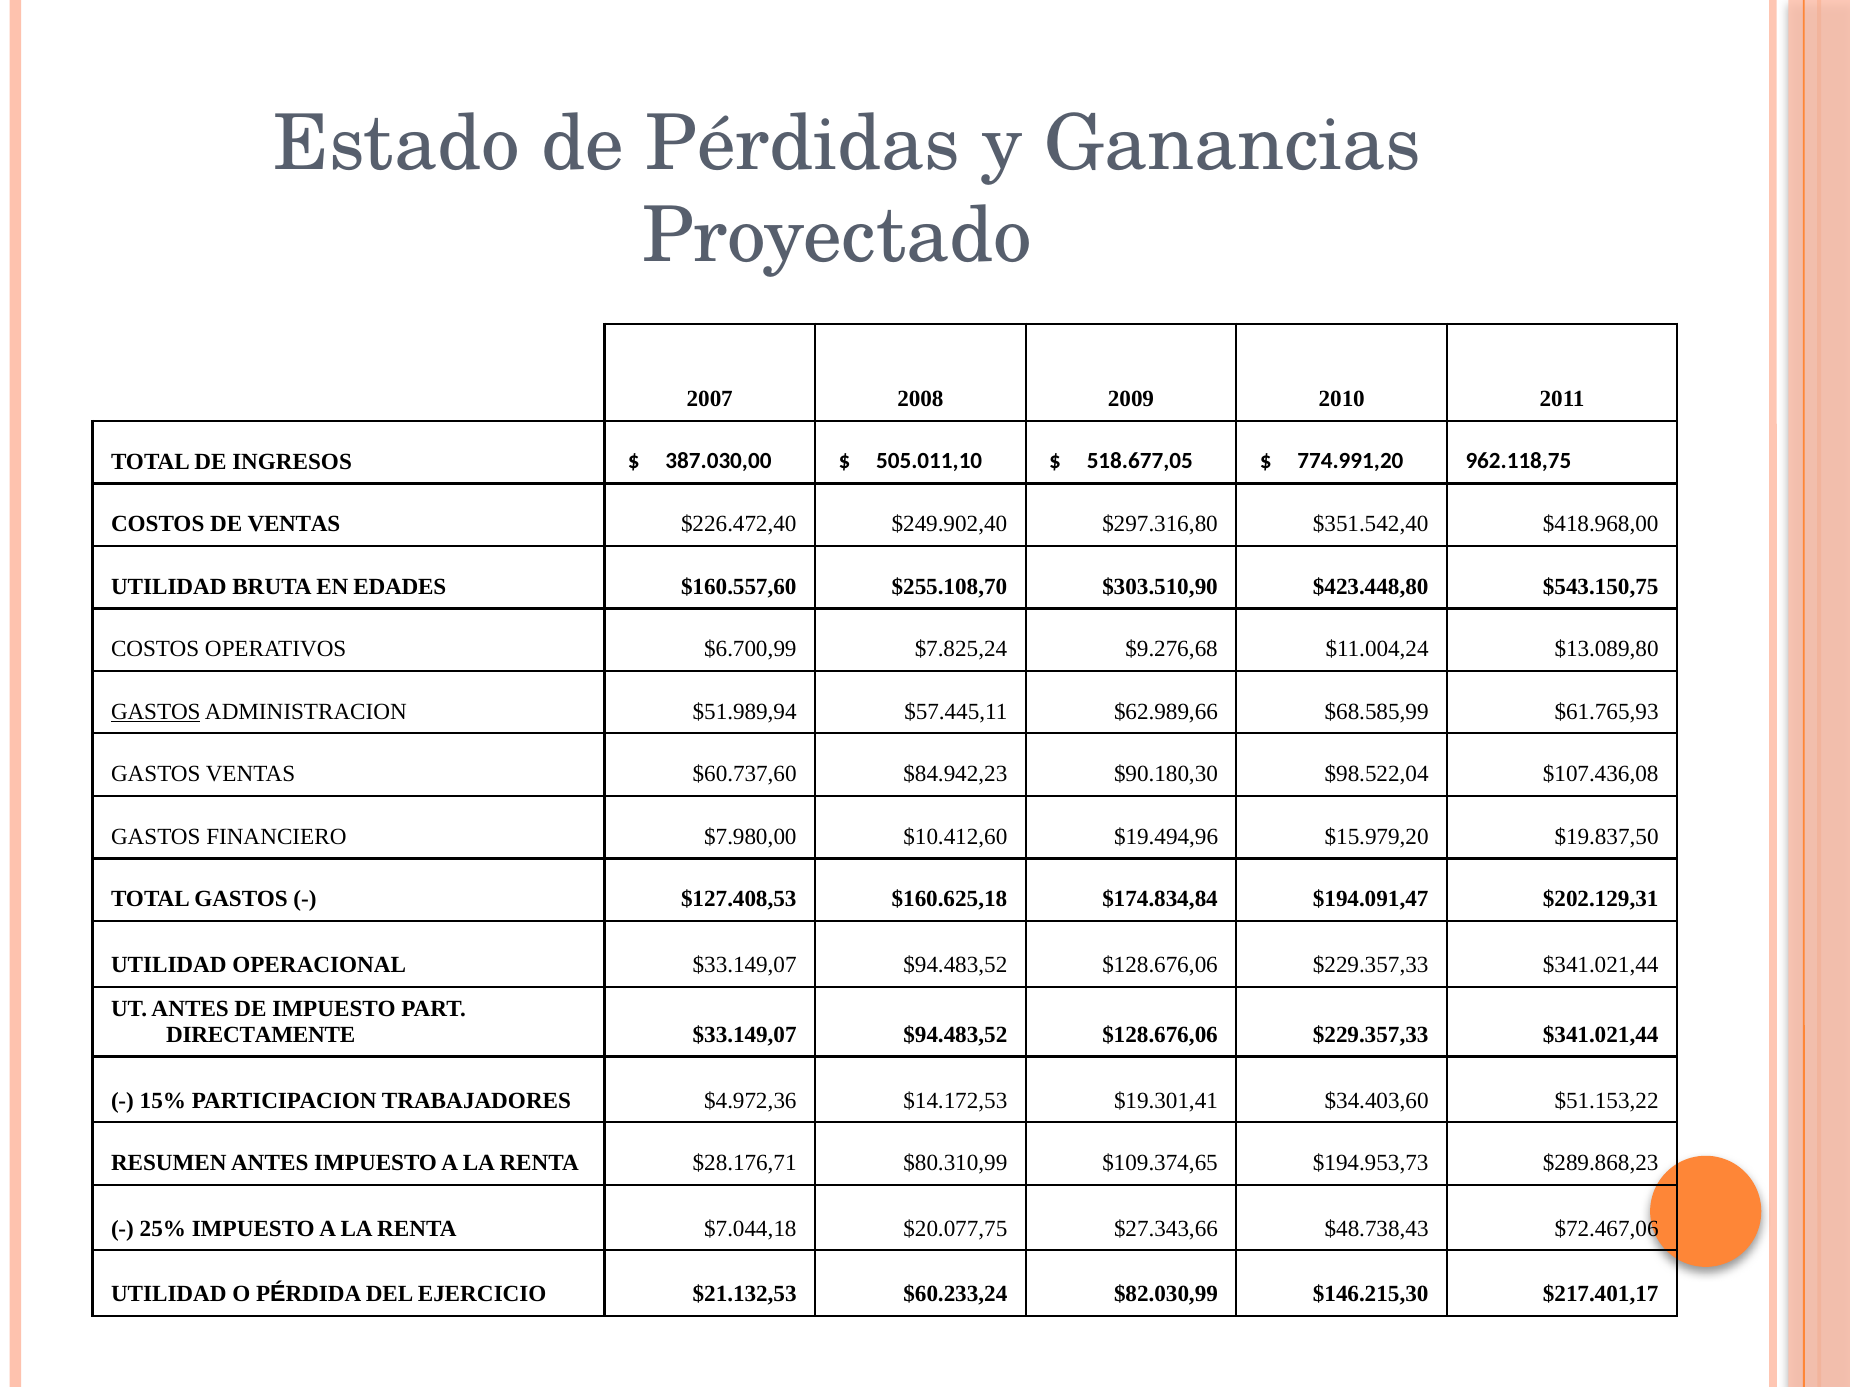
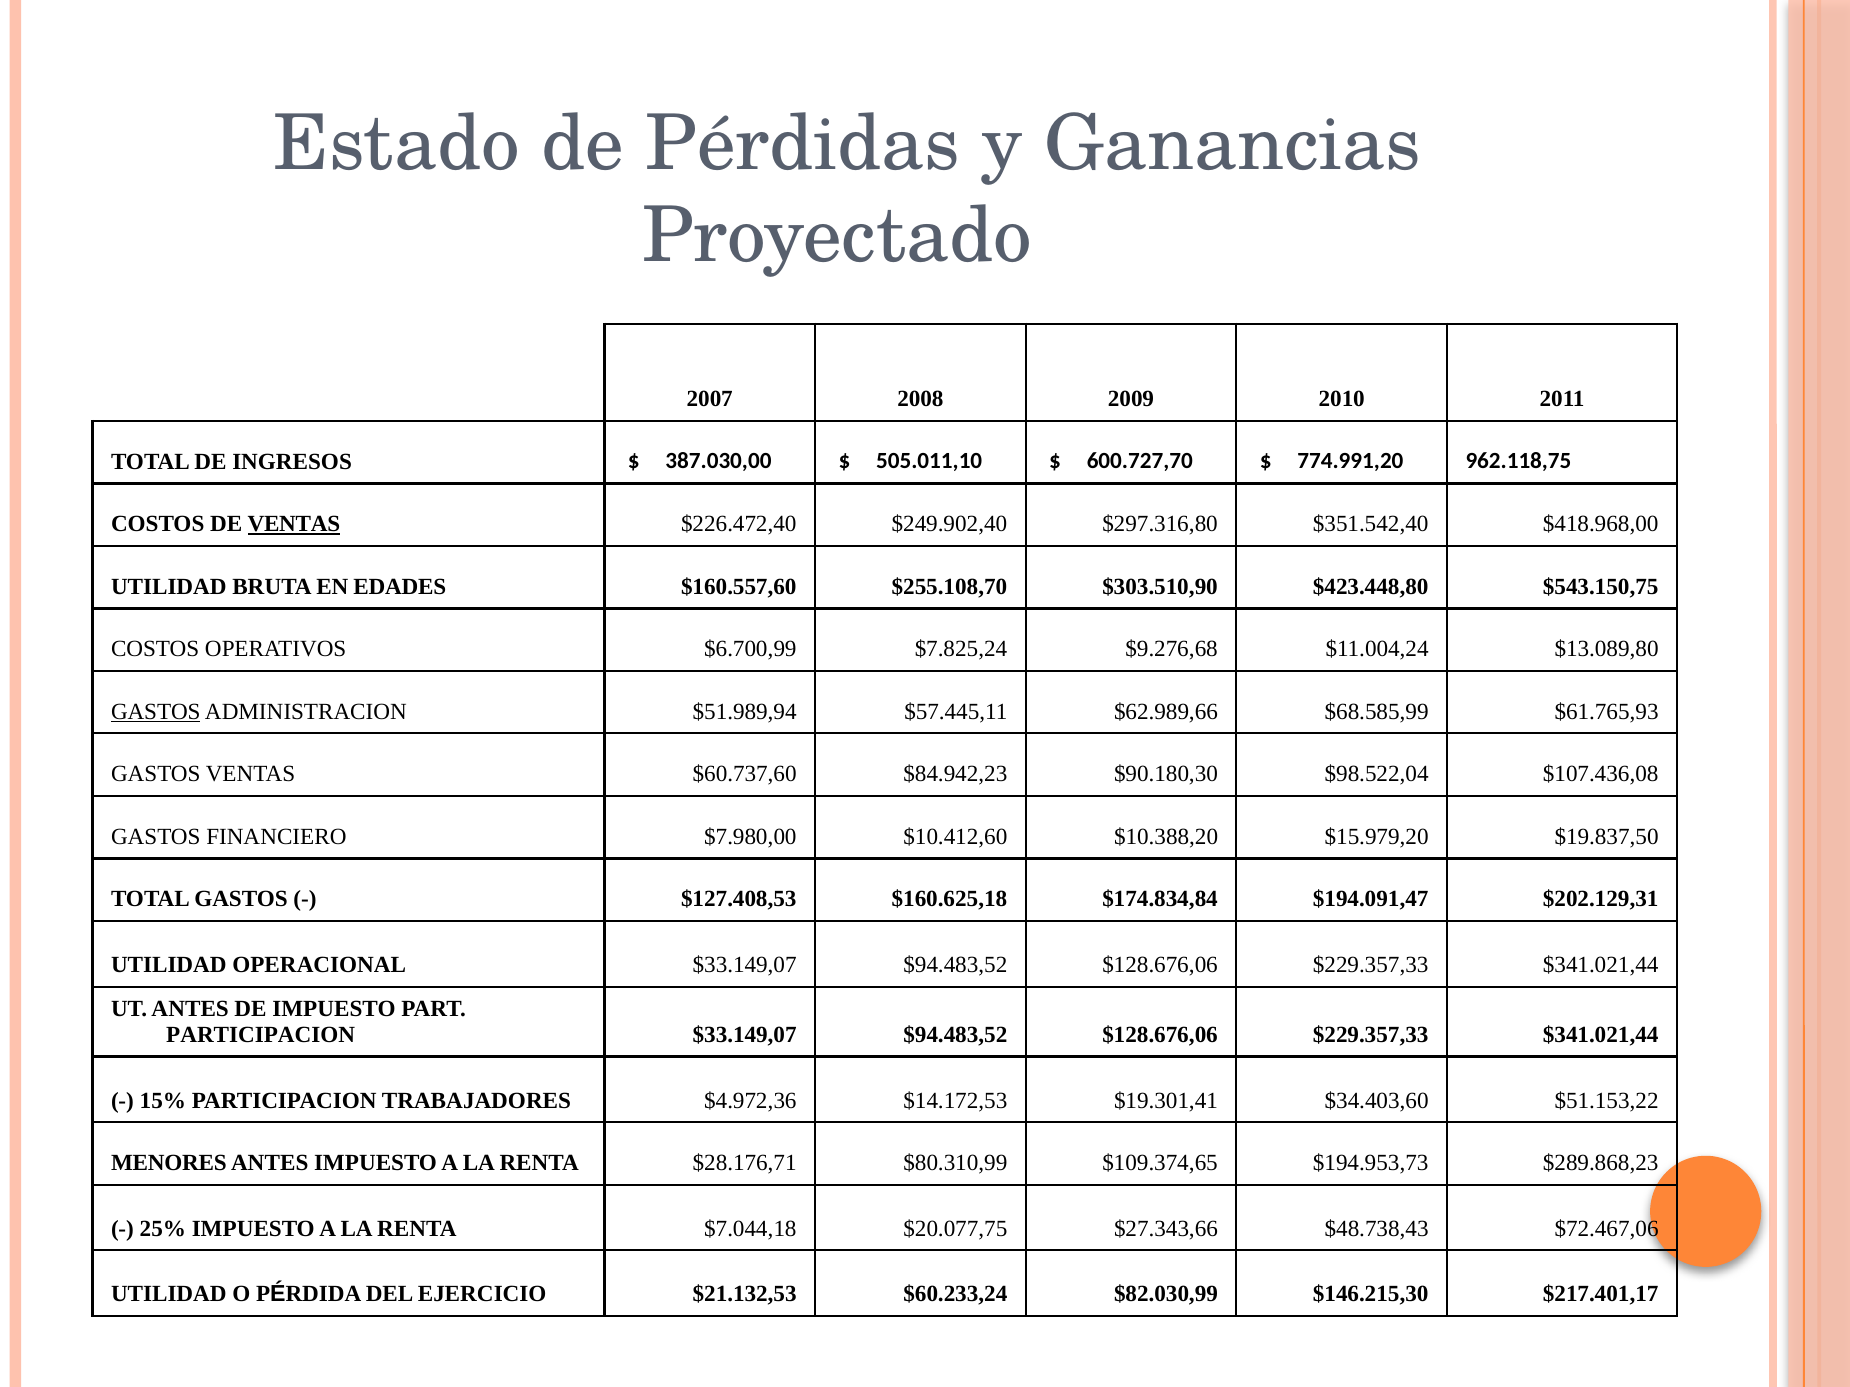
518.677,05: 518.677,05 -> 600.727,70 (1140, 461)
VENTAS underline: none -> present (294, 524)
$19.494,96: $19.494,96 -> $10.388,20 (1166, 837)
DIRECTAMENTE: DIRECTAMENTE -> PARTICIPACION (261, 1035)
RESUMEN: RESUMEN -> MENORES (169, 1163)
